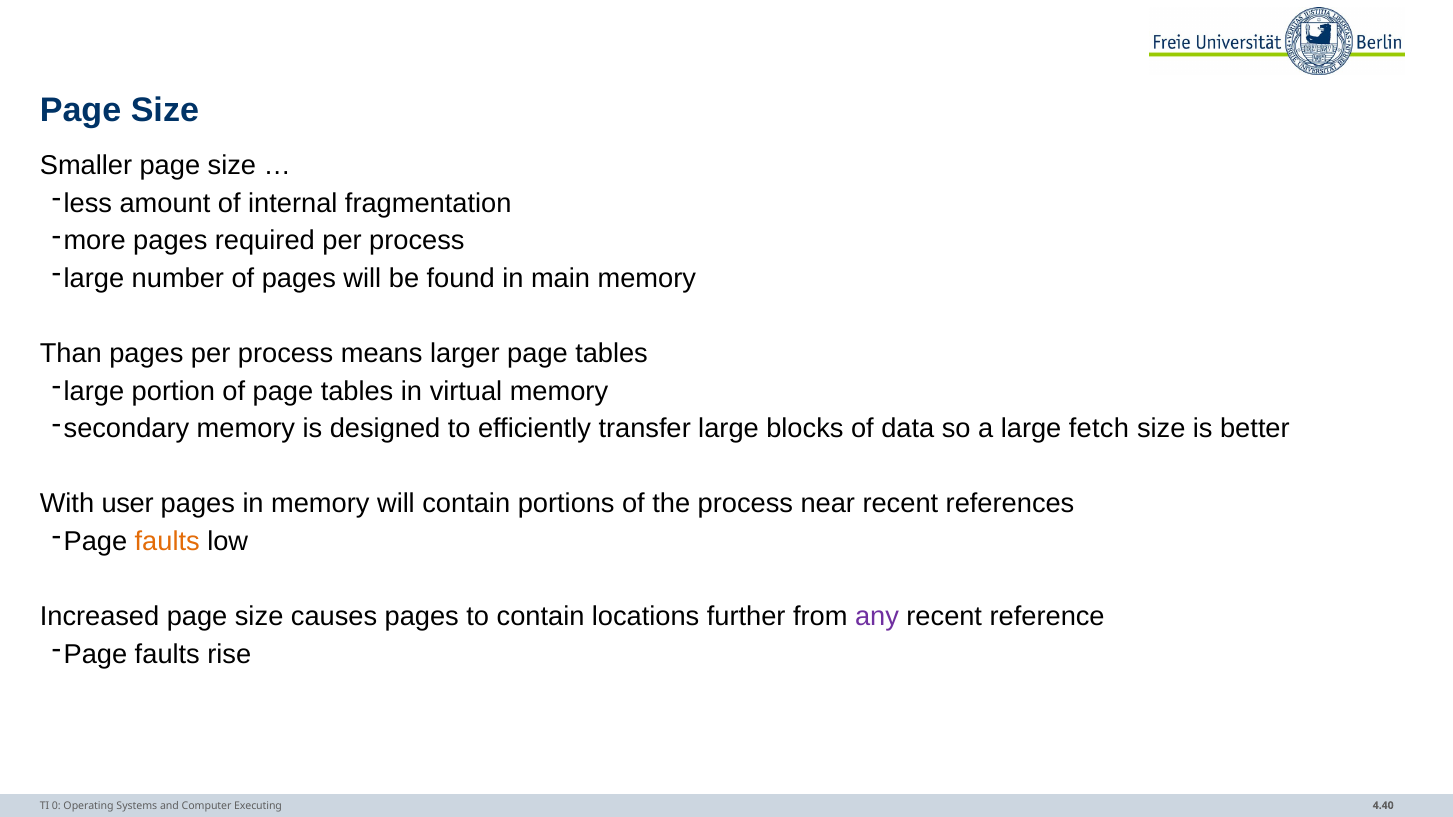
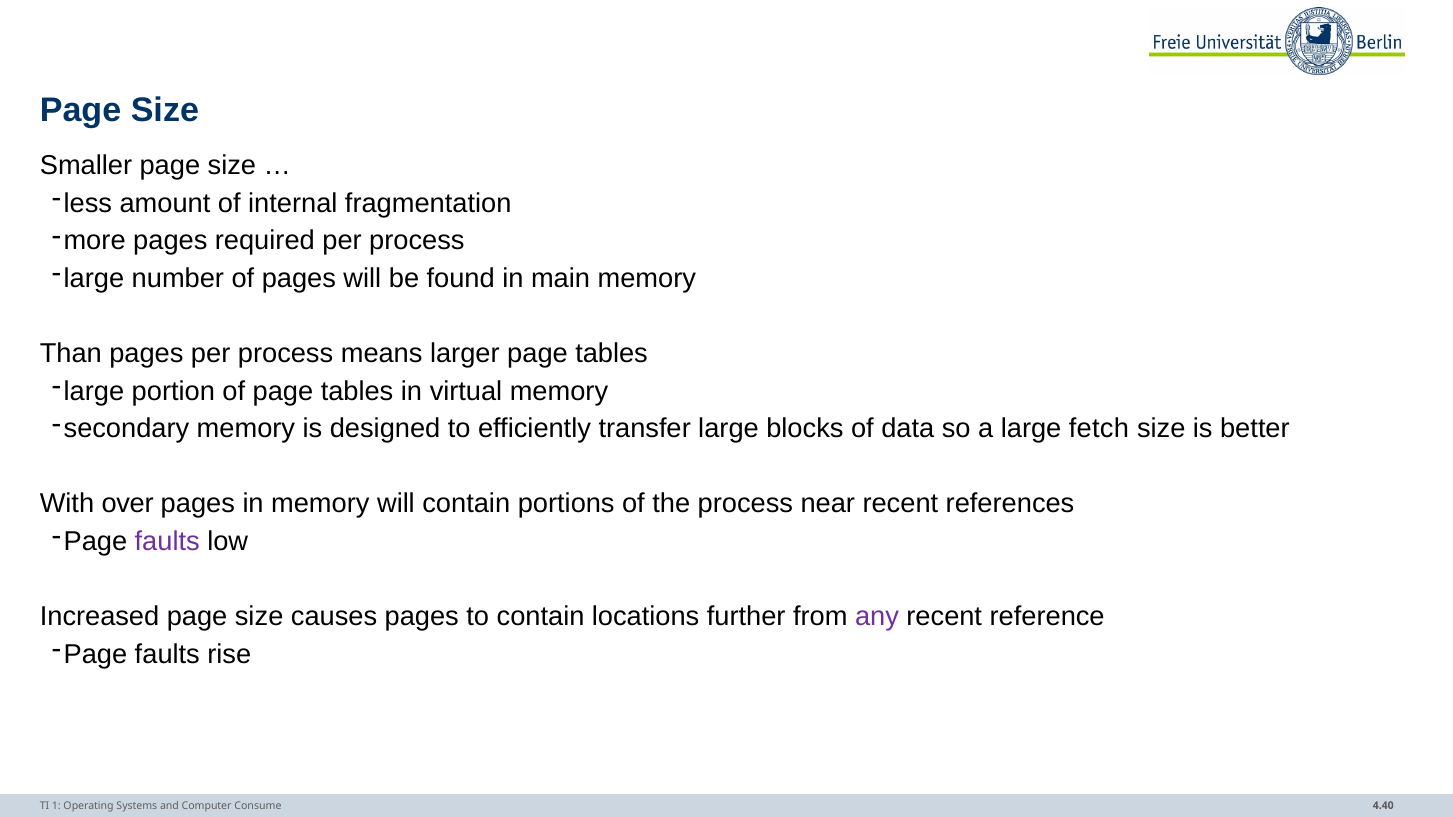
user: user -> over (128, 504)
faults colour: orange -> purple (167, 542)
0: 0 -> 1 (56, 806)
Executing: Executing -> Consume (258, 806)
